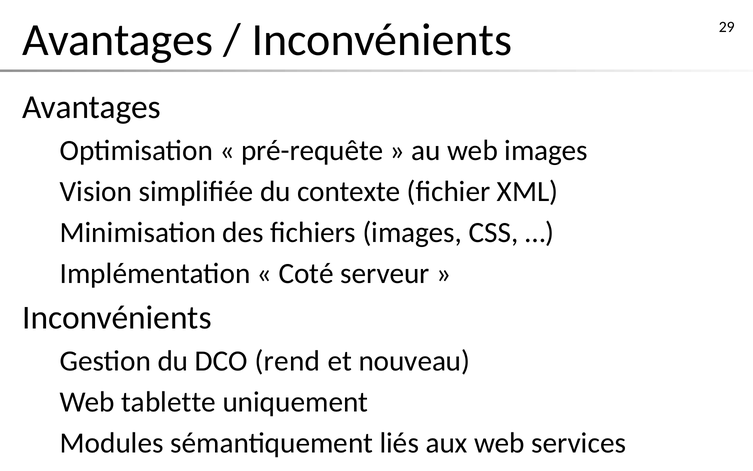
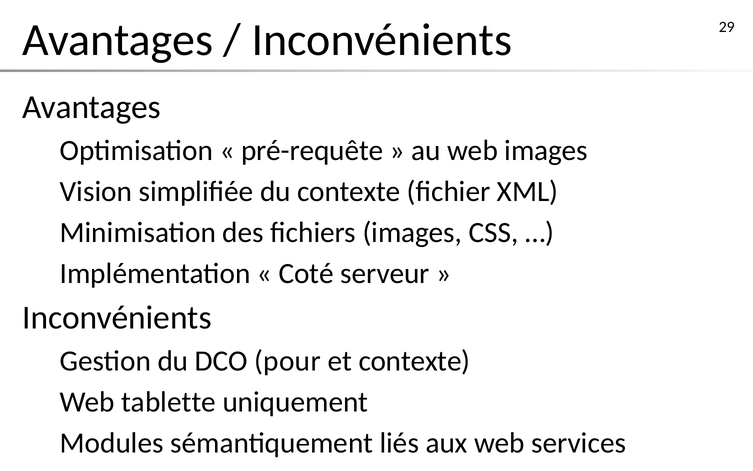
rend: rend -> pour (288, 361)
et nouveau: nouveau -> contexte (414, 361)
